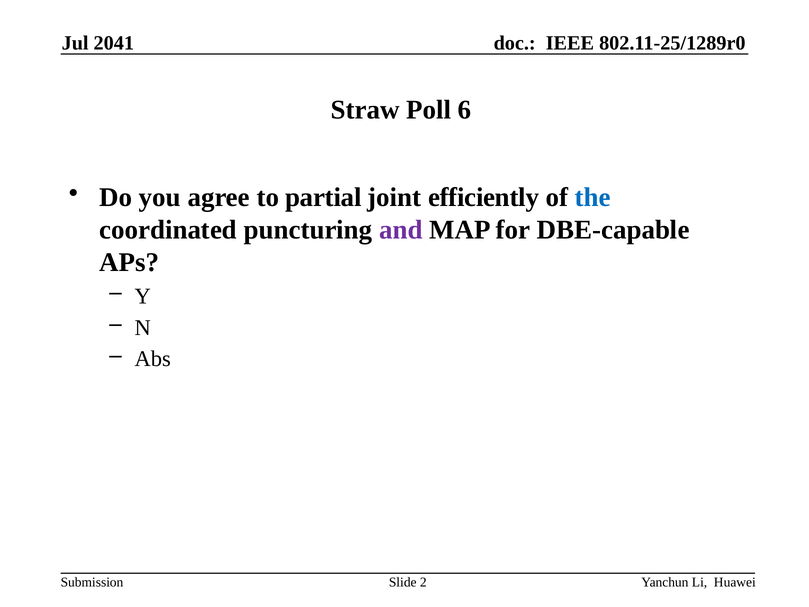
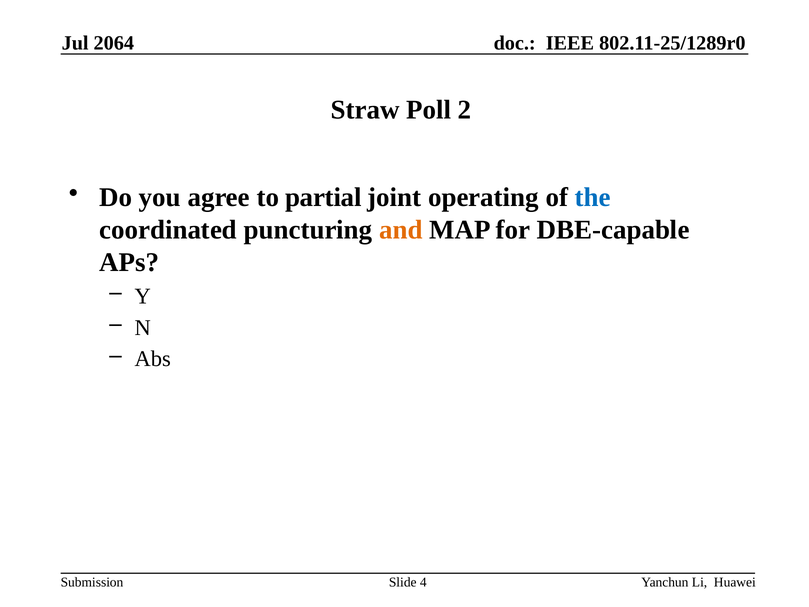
2041: 2041 -> 2064 (114, 43)
6: 6 -> 2 (465, 110)
efficiently: efficiently -> operating (483, 197)
and colour: purple -> orange (401, 230)
2: 2 -> 4 (423, 582)
